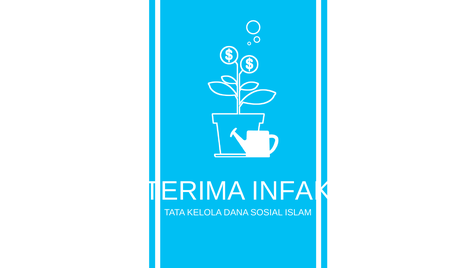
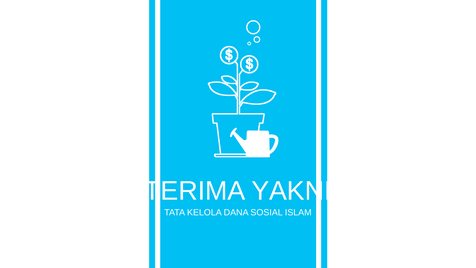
INFAK: INFAK -> YAKNI (291, 191)
